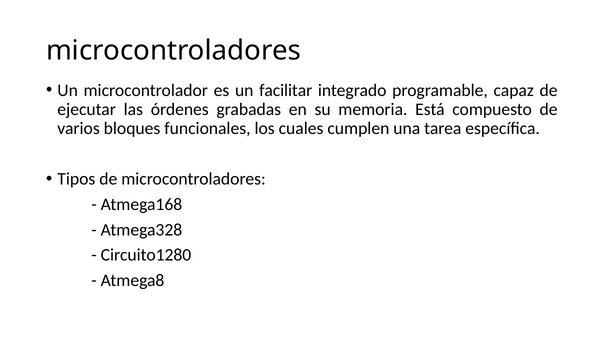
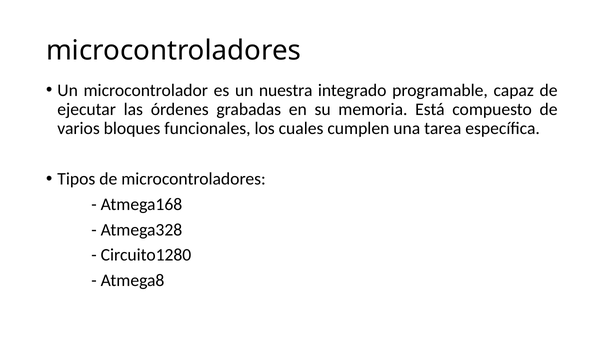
facilitar: facilitar -> nuestra (286, 90)
